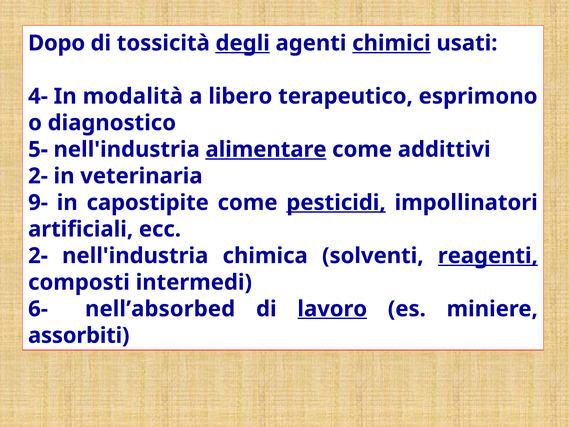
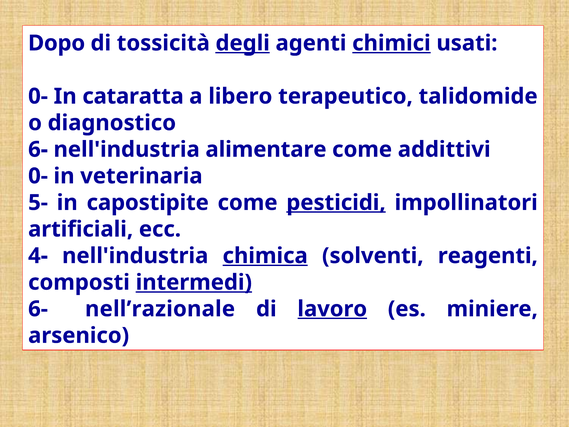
4-: 4- -> 0- (38, 96)
modalità: modalità -> cataratta (133, 96)
esprimono: esprimono -> talidomide (478, 96)
5-: 5- -> 6- (38, 149)
alimentare underline: present -> none (266, 149)
2-: 2- -> 0- (38, 176)
9-: 9- -> 5- (38, 203)
2-: 2- -> 4- (38, 256)
chimica underline: none -> present (265, 256)
reagenti underline: present -> none (488, 256)
intermedi underline: none -> present (194, 282)
nell’absorbed: nell’absorbed -> nell’razionale (160, 309)
assorbiti: assorbiti -> arsenico (79, 335)
